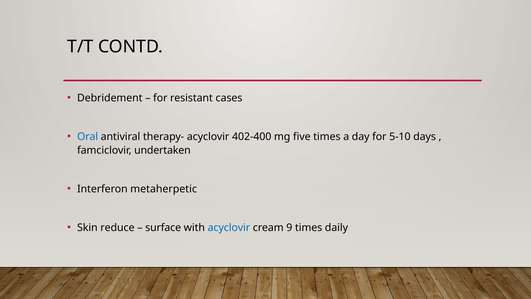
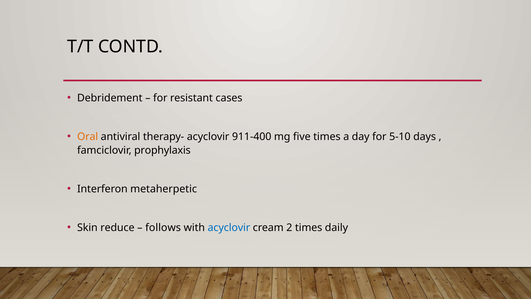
Oral colour: blue -> orange (88, 136)
402-400: 402-400 -> 911-400 (252, 136)
undertaken: undertaken -> prophylaxis (162, 150)
surface: surface -> follows (163, 227)
9: 9 -> 2 (289, 227)
